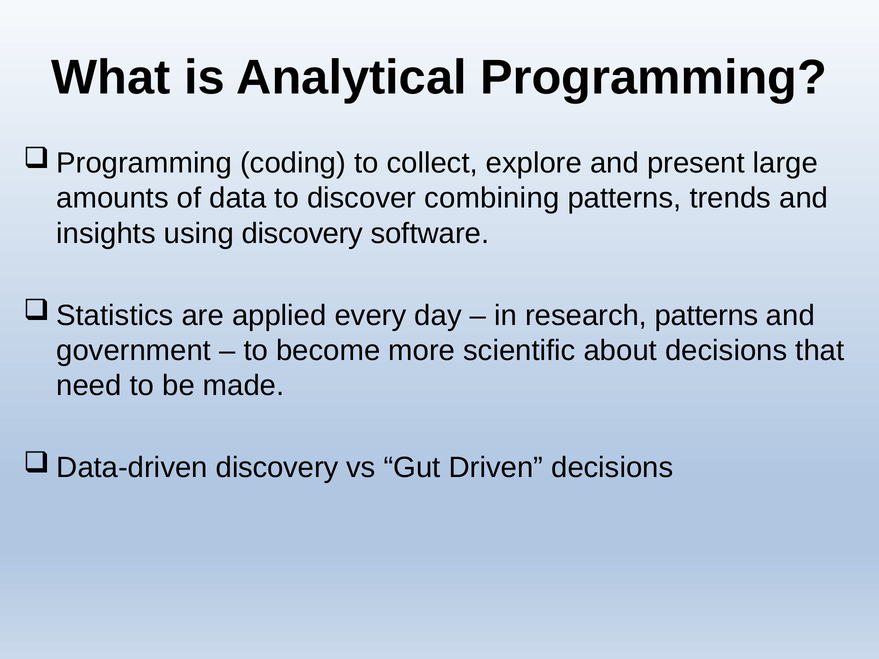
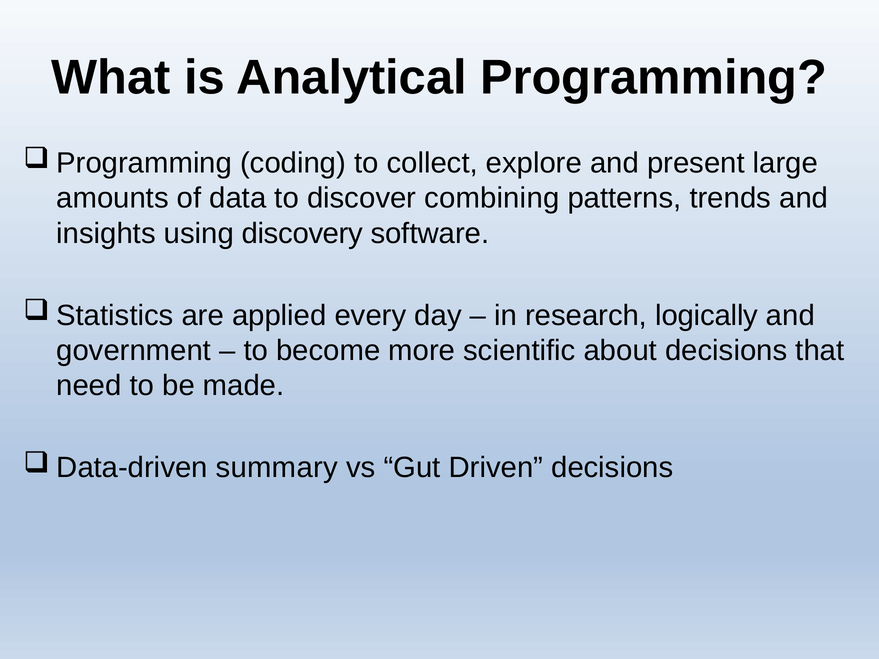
research patterns: patterns -> logically (707, 316)
discovery: discovery -> summary (277, 468)
